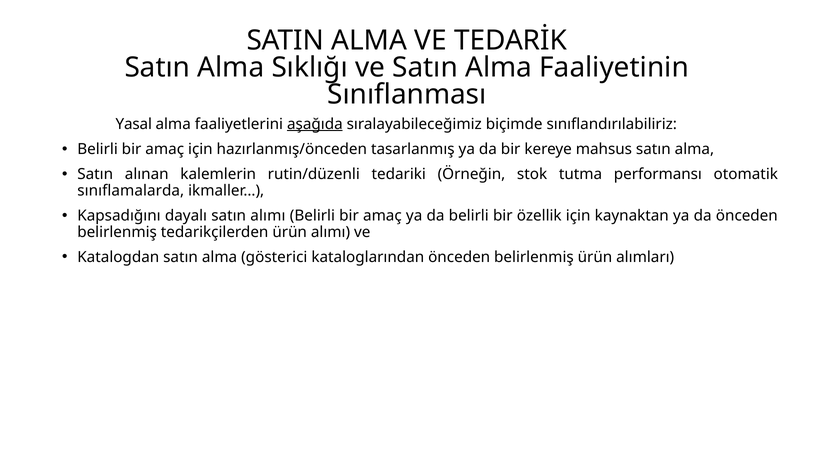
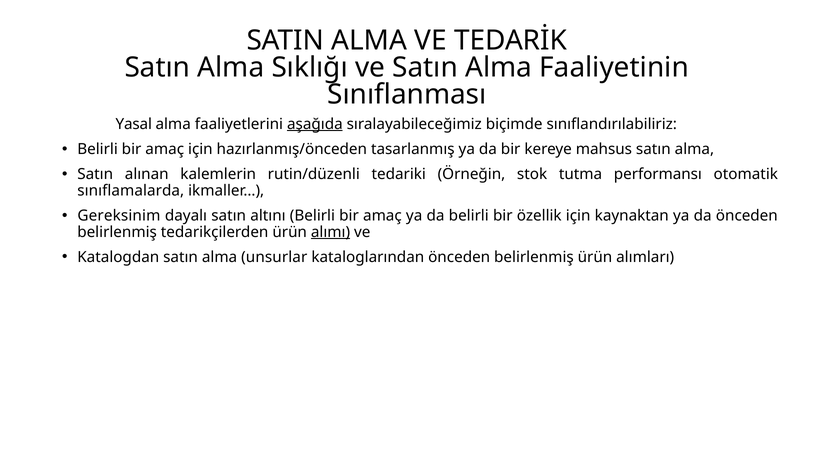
Kapsadığını: Kapsadığını -> Gereksinim (119, 215)
satın alımı: alımı -> altını (268, 215)
alımı underline: none -> present (331, 232)
gösterici: gösterici -> unsurlar (274, 257)
